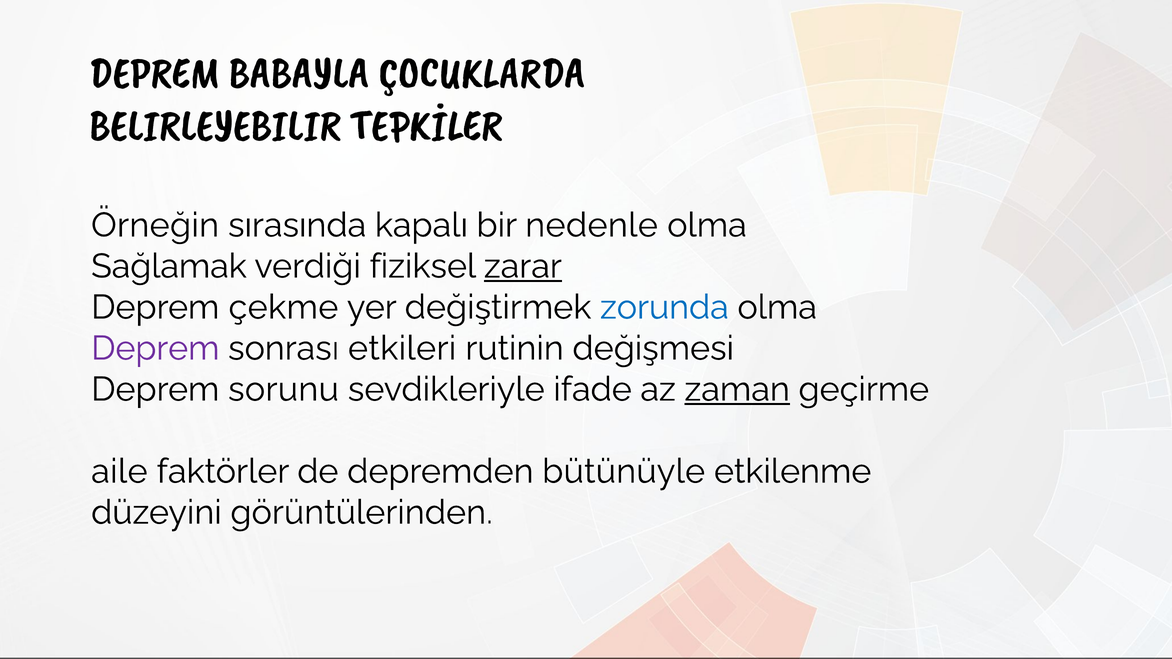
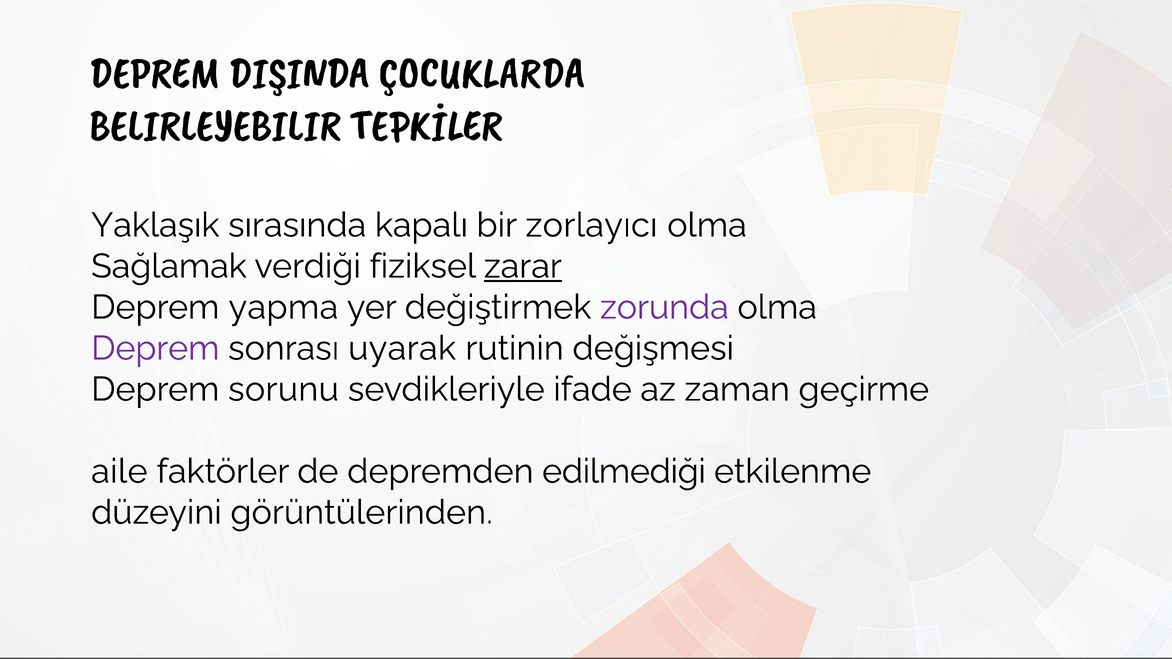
BABAYLA: BABAYLA -> DIŞINDA (299, 73)
Örneğin: Örneğin -> Yaklaşık (155, 225)
nedenle: nedenle -> zorlayıcı (592, 225)
çekme: çekme -> yapma (283, 307)
zorunda colour: blue -> purple (664, 307)
etkileri: etkileri -> uyarak (402, 348)
zaman underline: present -> none (737, 389)
bütünüyle: bütünüyle -> edilmediği (624, 472)
